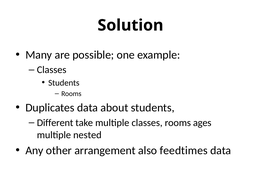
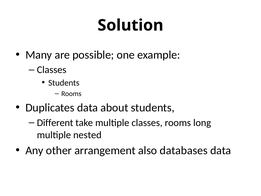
ages: ages -> long (202, 123)
feedtimes: feedtimes -> databases (184, 150)
